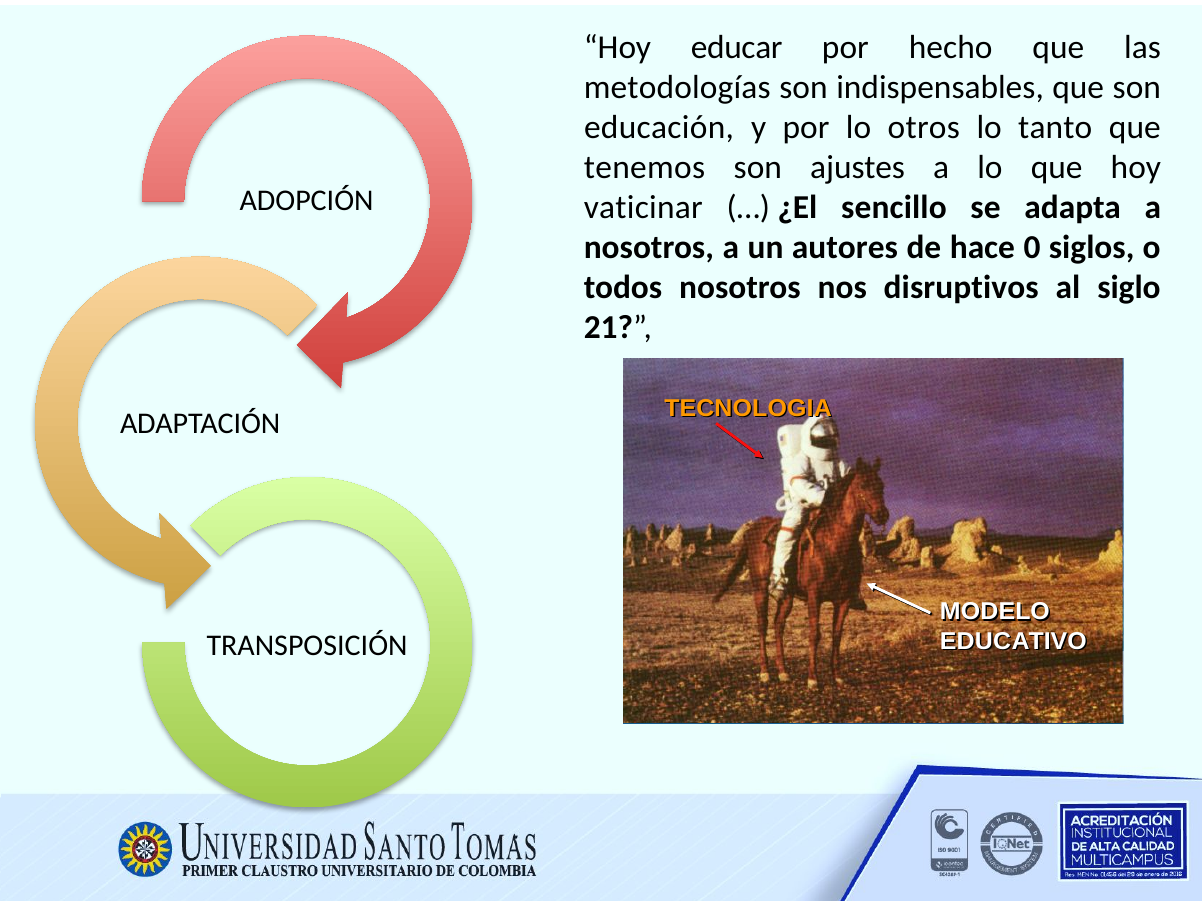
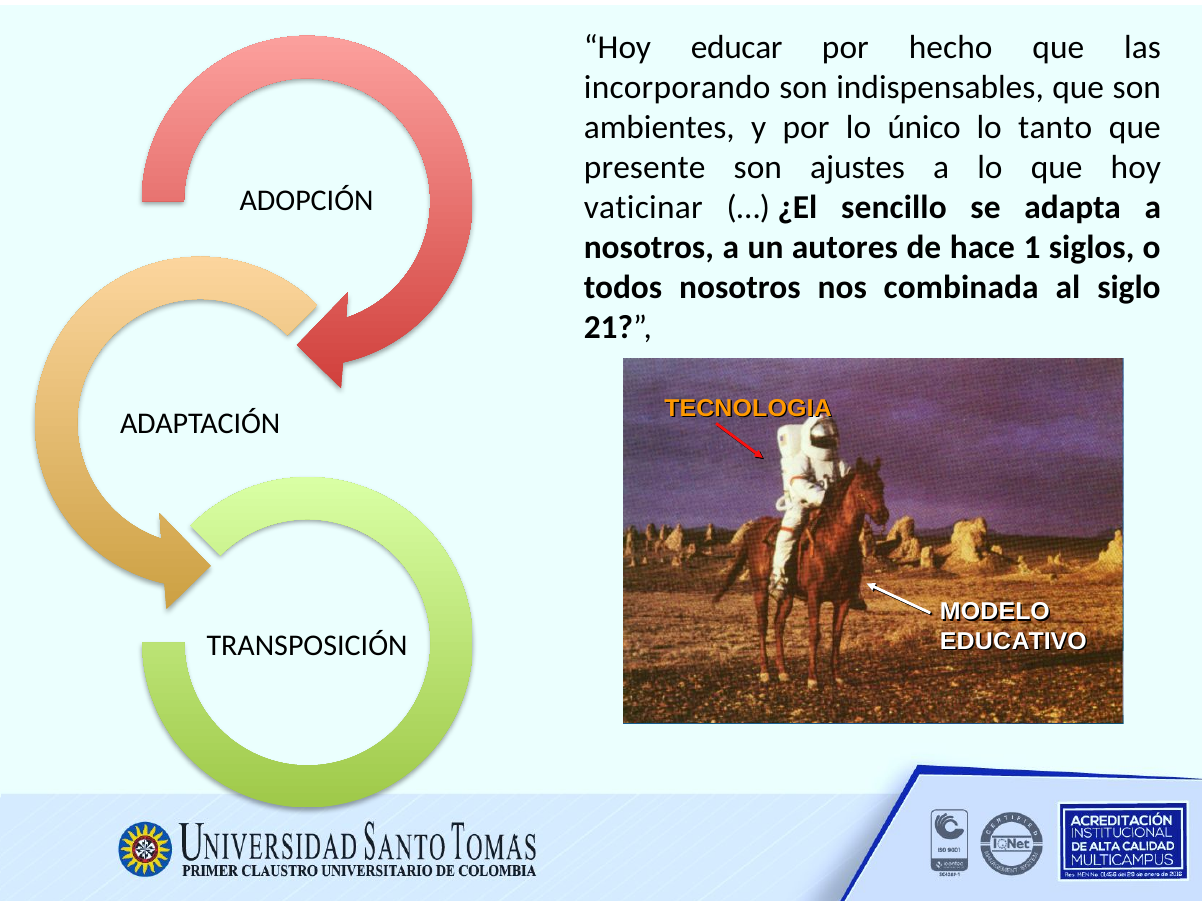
metodologías: metodologías -> incorporando (677, 87)
educación: educación -> ambientes (659, 127)
otros: otros -> único (924, 127)
tenemos: tenemos -> presente (645, 167)
0: 0 -> 1 (1032, 247)
disruptivos: disruptivos -> combinada (961, 288)
